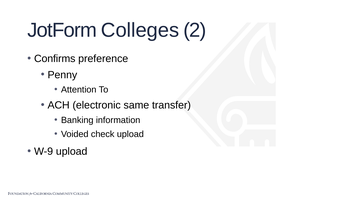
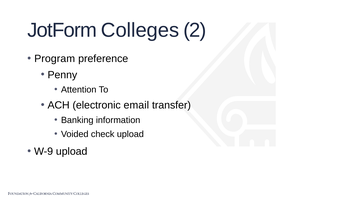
Confirms: Confirms -> Program (55, 59)
same: same -> email (136, 105)
